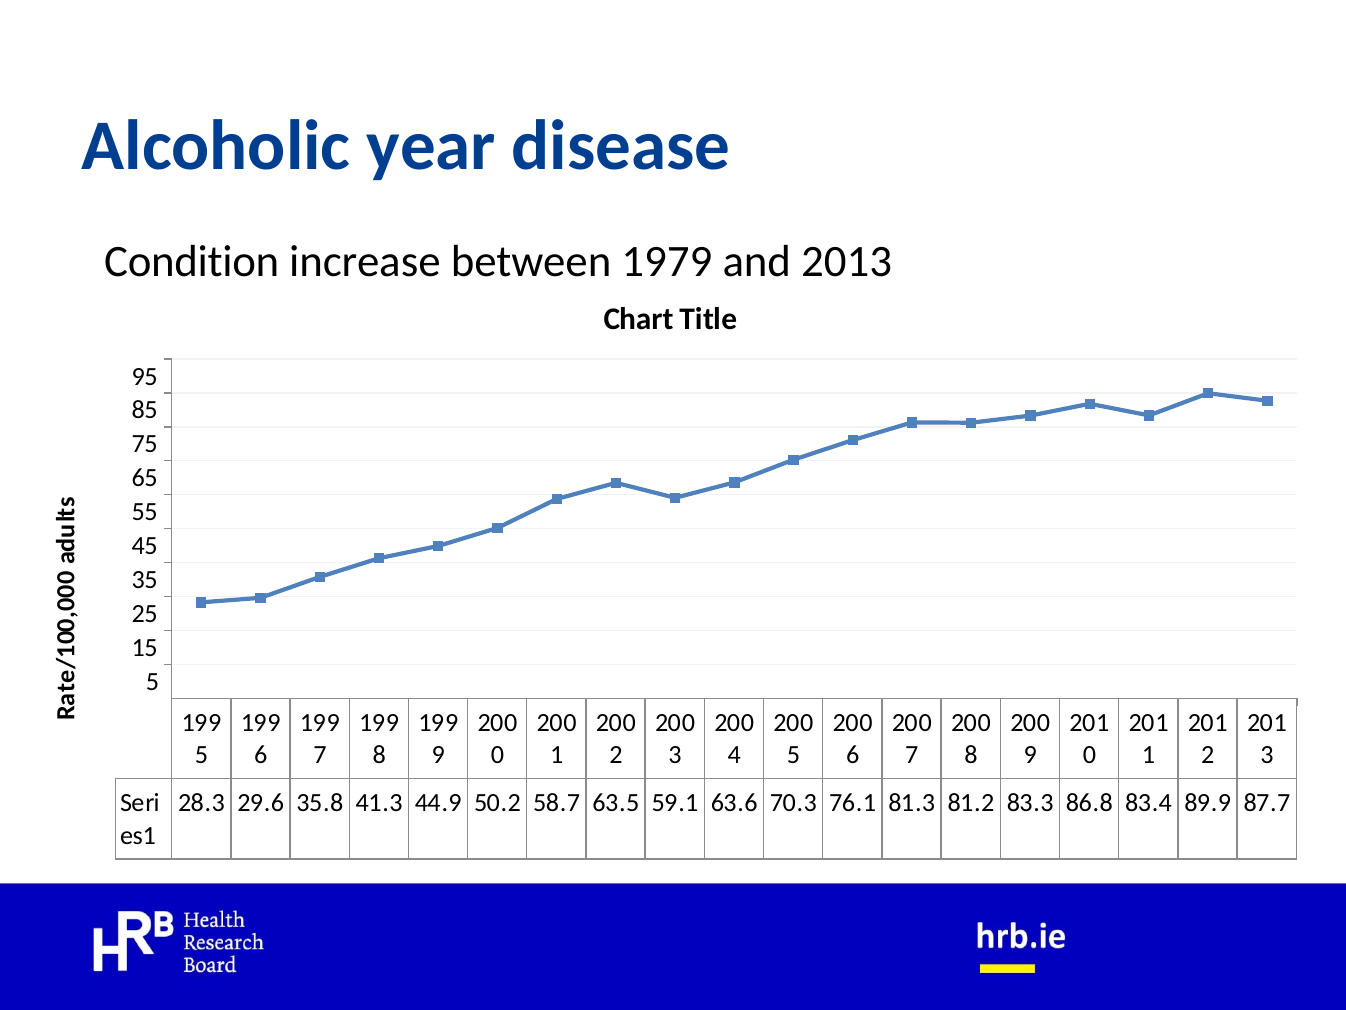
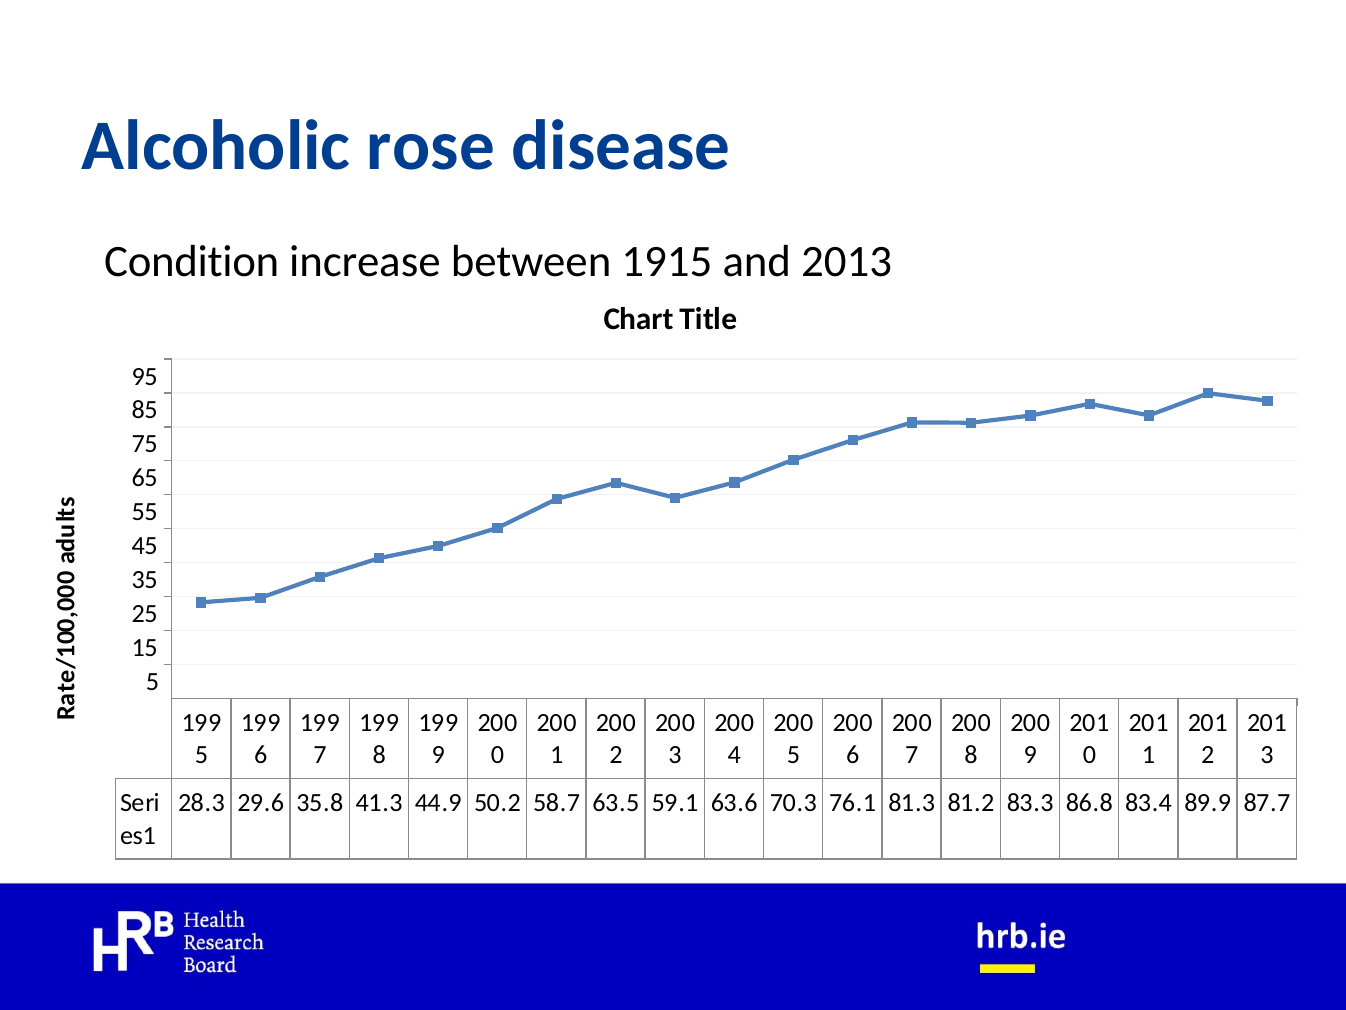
year: year -> rose (431, 146)
1979: 1979 -> 1915 (667, 261)
